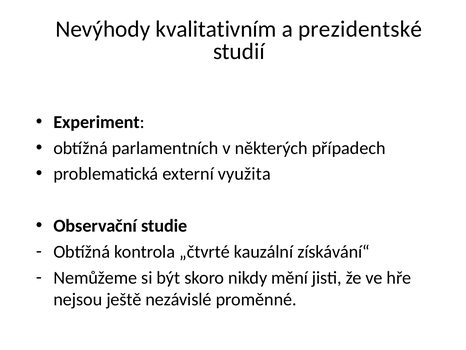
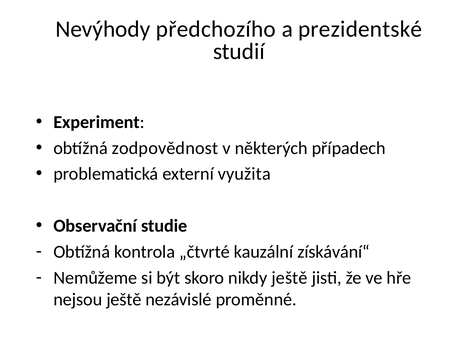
kvalitativním: kvalitativním -> předchozího (216, 29)
parlamentních: parlamentních -> zodpovědnost (165, 148)
nikdy mění: mění -> ještě (289, 277)
